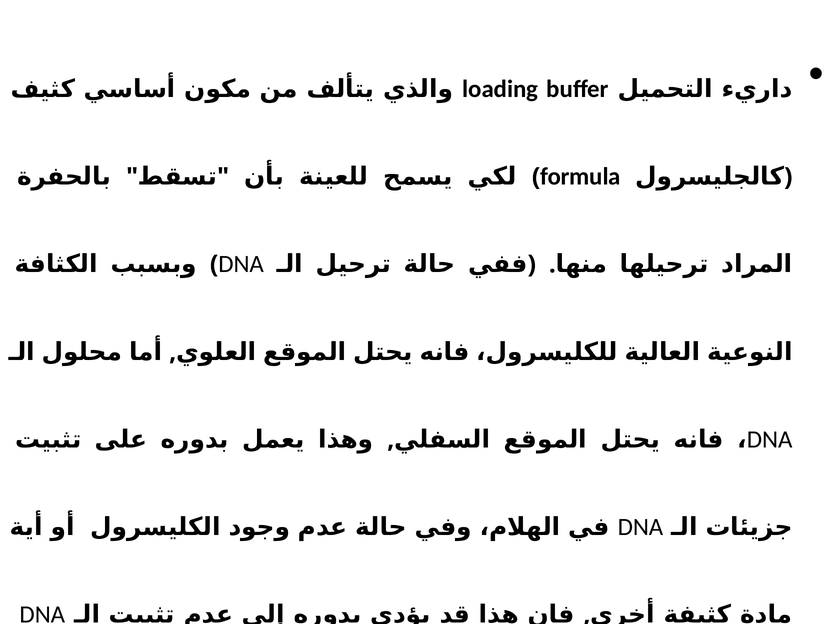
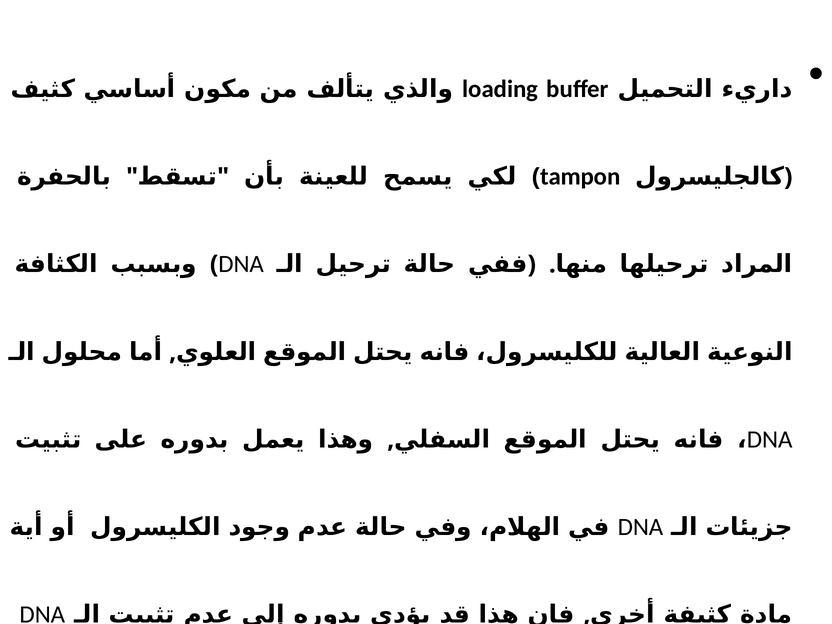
formula: formula -> tampon (580, 177)
